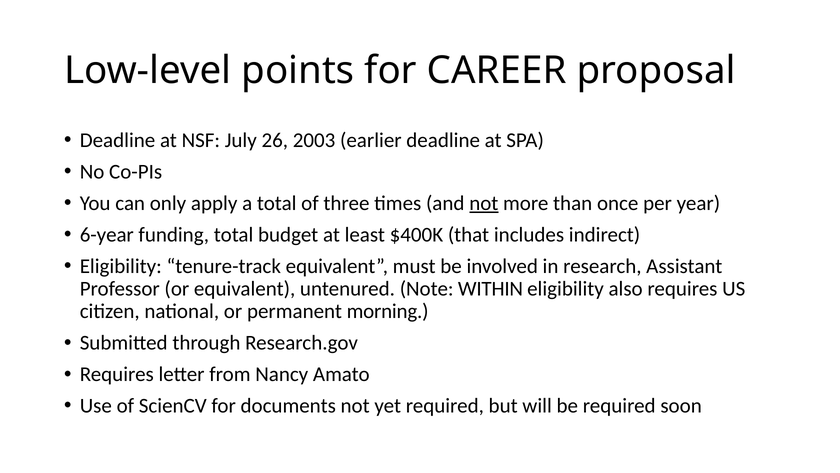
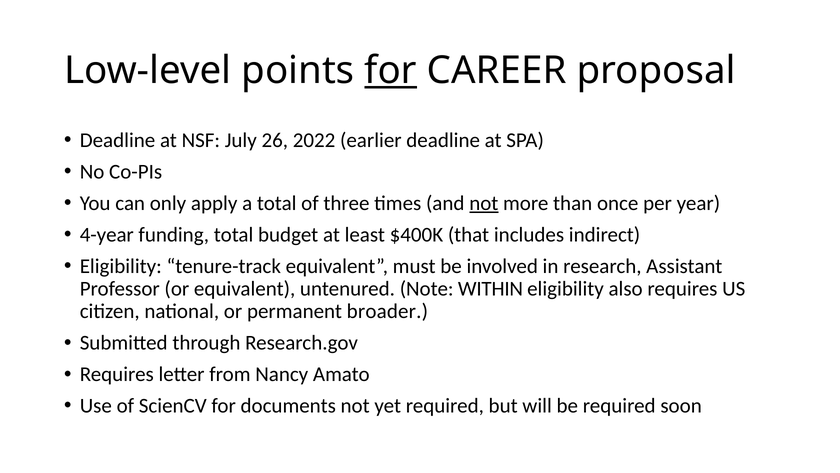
for underline: none -> present (391, 71)
2003: 2003 -> 2022 (314, 140)
6-year: 6-year -> 4-year (107, 234)
morning: morning -> broader (387, 311)
